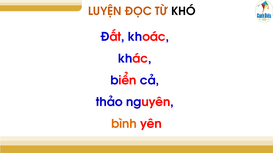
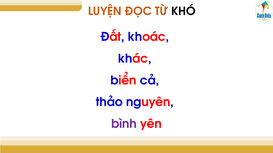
bình colour: orange -> purple (124, 124)
